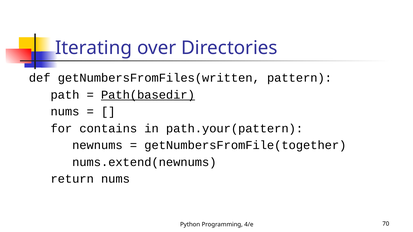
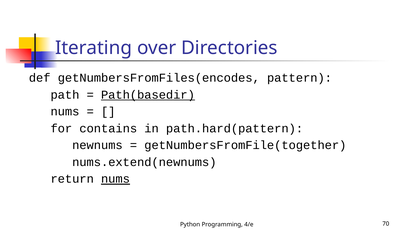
getNumbersFromFiles(written: getNumbersFromFiles(written -> getNumbersFromFiles(encodes (159, 78)
path.your(pattern: path.your(pattern -> path.hard(pattern (235, 129)
nums underline: none -> present (115, 179)
